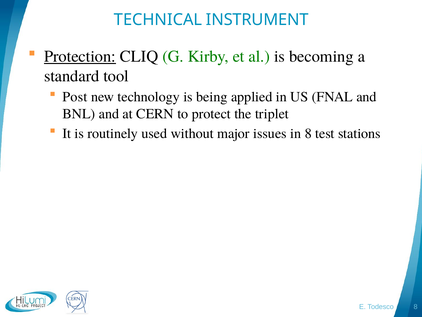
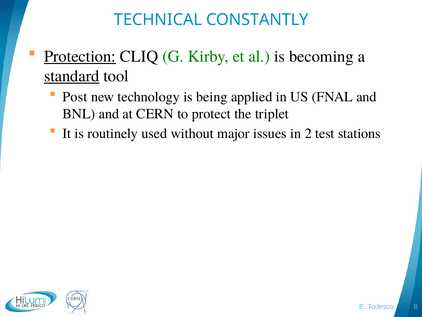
INSTRUMENT: INSTRUMENT -> CONSTANTLY (257, 20)
standard underline: none -> present (72, 76)
in 8: 8 -> 2 (308, 133)
